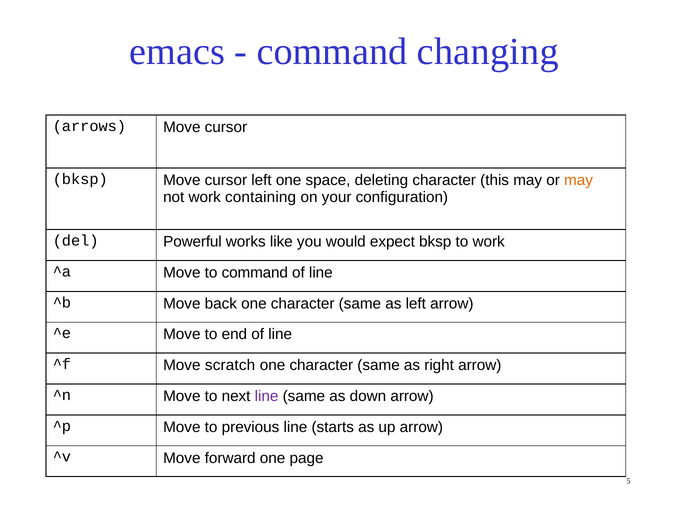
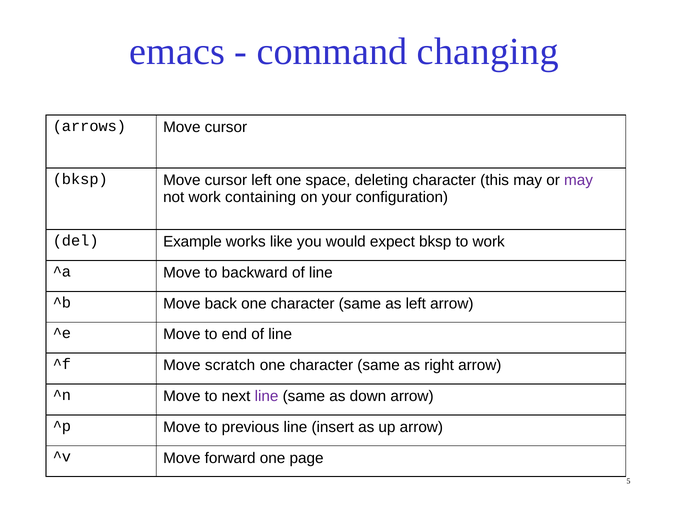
may colour: orange -> purple (579, 180)
Powerful: Powerful -> Example (192, 242)
to command: command -> backward (255, 273)
starts: starts -> insert (333, 427)
